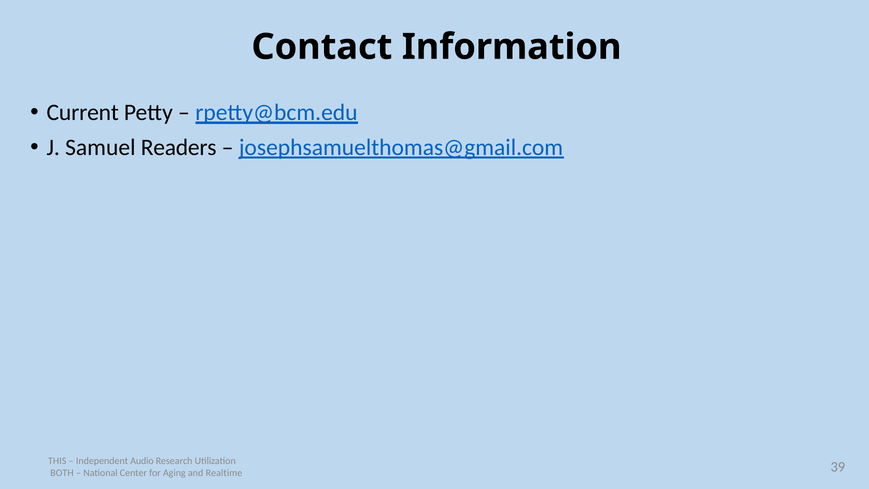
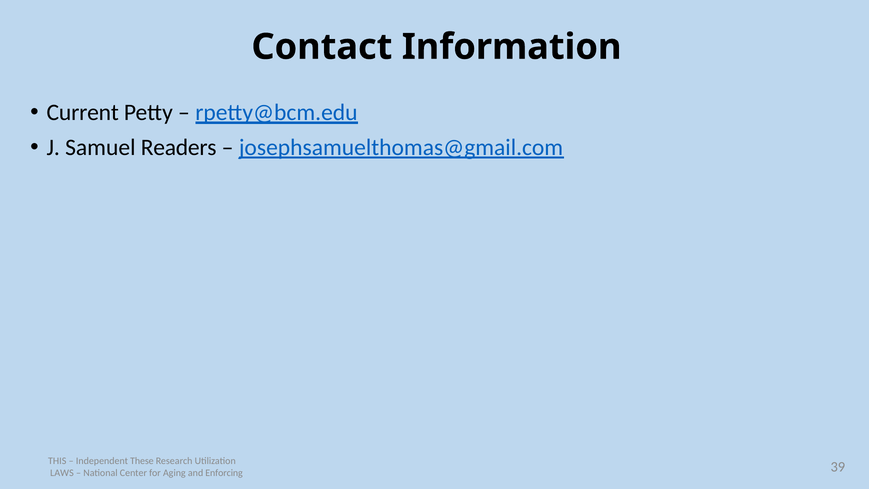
Audio: Audio -> These (142, 461)
BOTH: BOTH -> LAWS (62, 473)
Realtime: Realtime -> Enforcing (224, 473)
